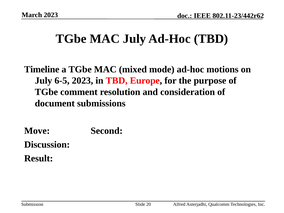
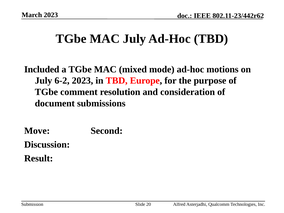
Timeline: Timeline -> Included (42, 69)
6-5: 6-5 -> 6-2 (62, 81)
